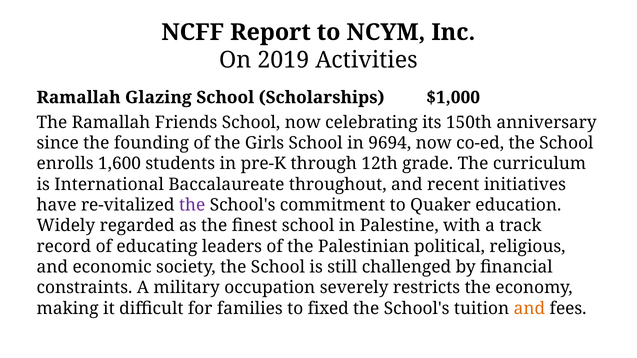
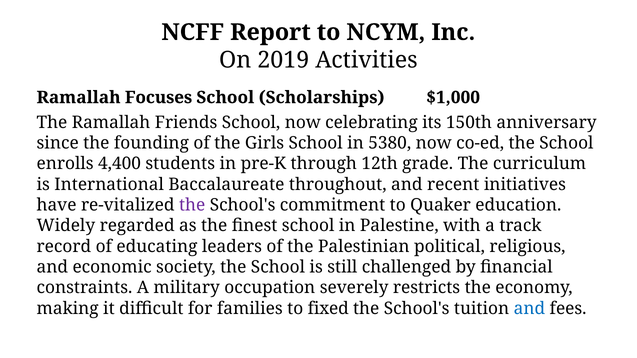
Glazing: Glazing -> Focuses (159, 98)
9694: 9694 -> 5380 (390, 143)
1,600: 1,600 -> 4,400 (119, 164)
and colour: orange -> blue (529, 309)
